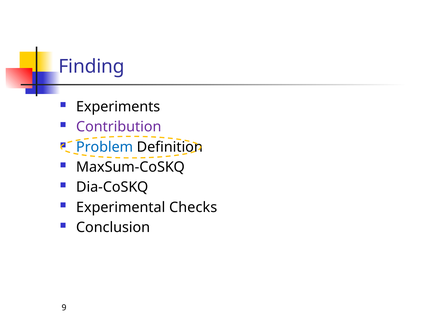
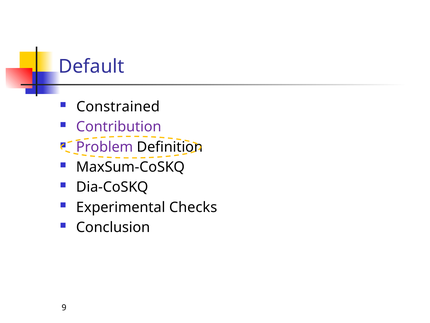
Finding: Finding -> Default (91, 67)
Experiments: Experiments -> Constrained (118, 107)
Problem colour: blue -> purple (105, 147)
